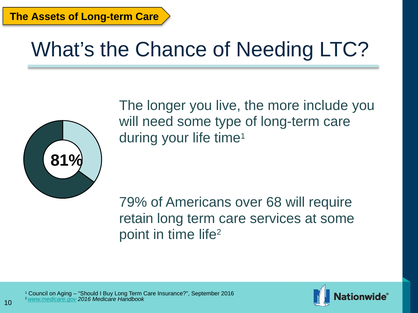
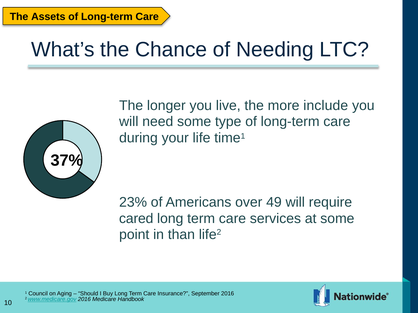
81%: 81% -> 37% (67, 161)
79%: 79% -> 23% (133, 203)
68: 68 -> 49 (274, 203)
retain: retain -> cared (136, 219)
time: time -> than (181, 235)
